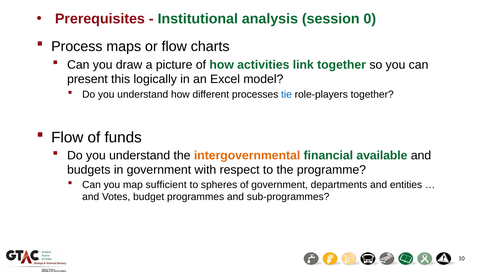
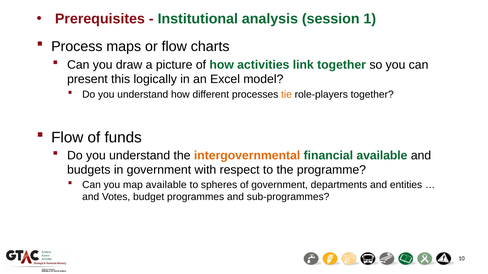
0: 0 -> 1 (370, 19)
tie colour: blue -> orange (286, 95)
map sufficient: sufficient -> available (166, 185)
